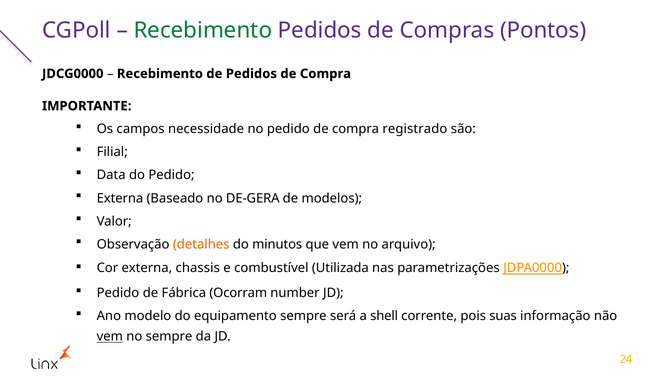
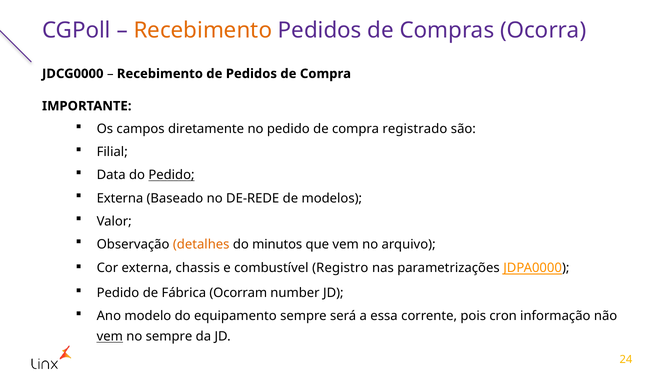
Recebimento colour: green -> orange (203, 30)
Pontos: Pontos -> Ocorra (543, 30)
necessidade: necessidade -> diretamente (206, 129)
Pedido underline: none -> present (171, 175)
DE-GERA: DE-GERA -> DE-REDE (253, 198)
Utilizada: Utilizada -> Registro (340, 268)
shell: shell -> essa (384, 316)
suas: suas -> cron (503, 316)
